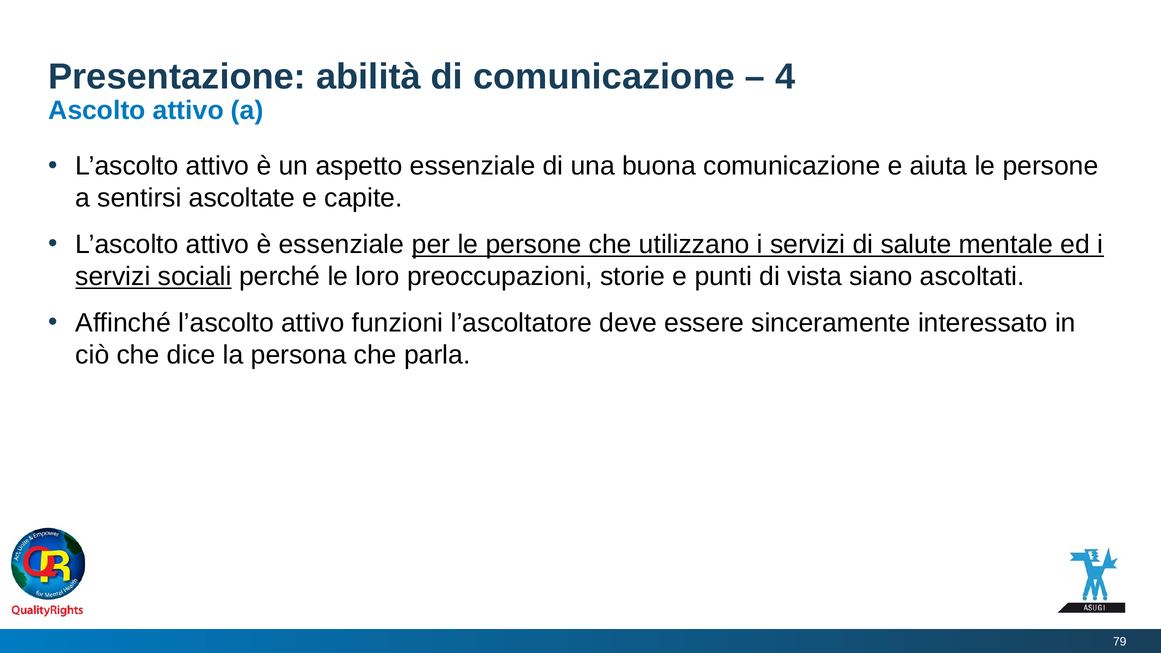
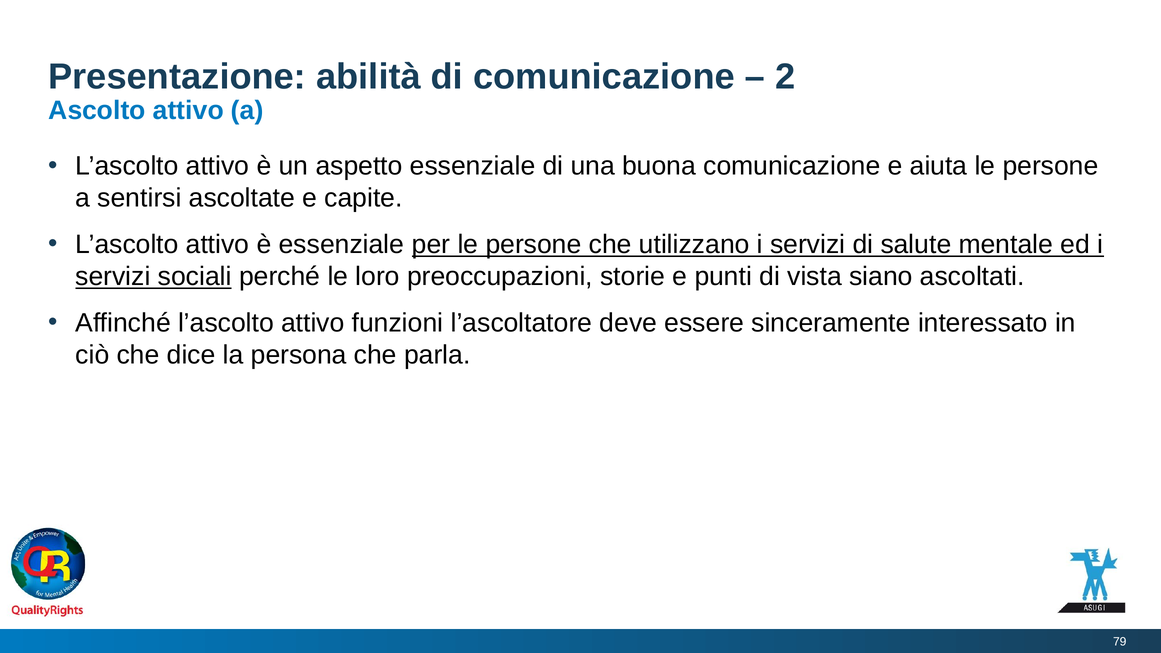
4: 4 -> 2 (785, 77)
